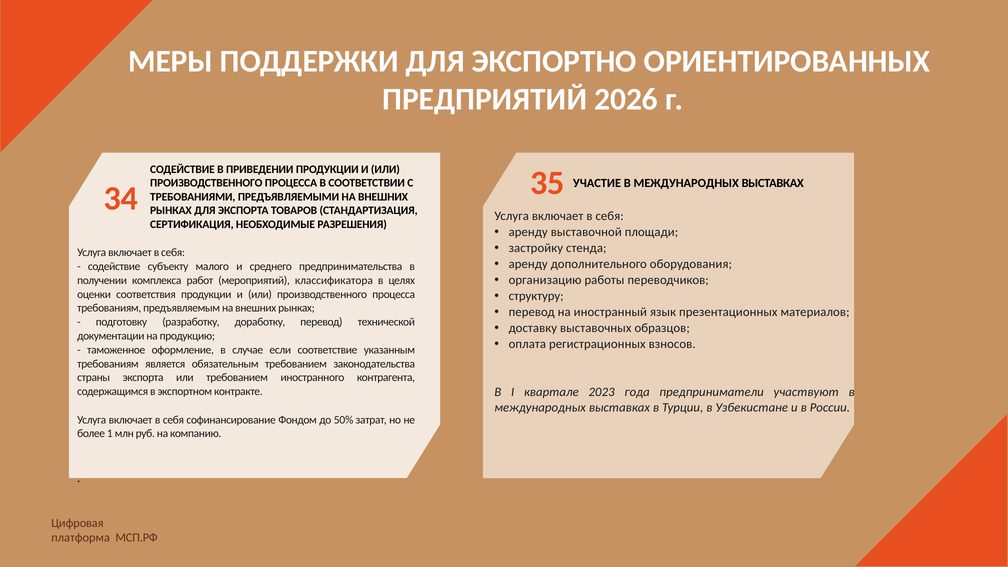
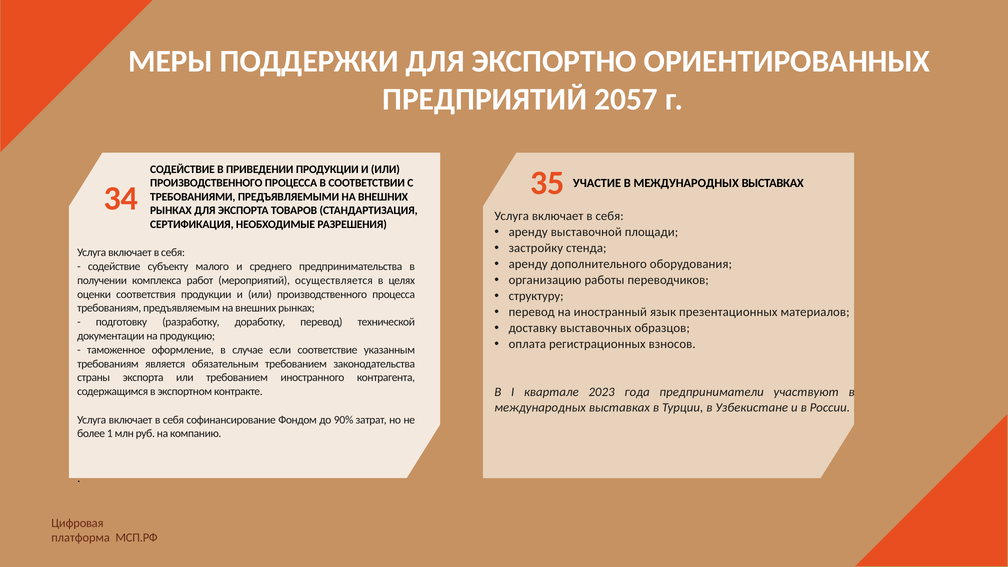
2026: 2026 -> 2057 (626, 99)
классификатора: классификатора -> осуществляется (334, 280)
50%: 50% -> 90% (344, 420)
